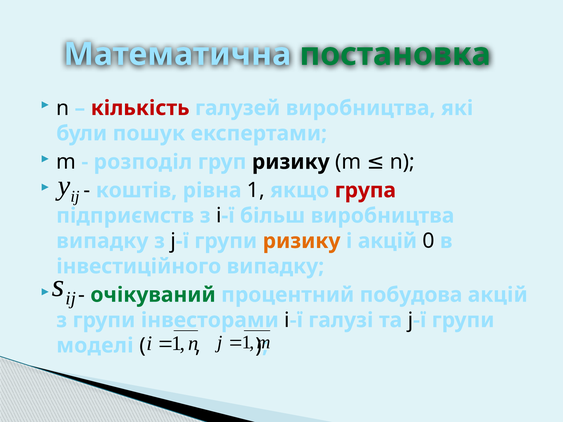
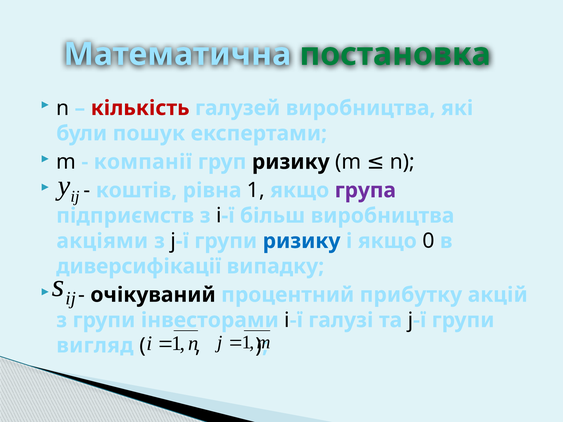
розподіл: розподіл -> компанії (143, 162)
група colour: red -> purple (365, 190)
випадку: випадку -> акціями (102, 241)
ризику colour: orange -> blue (302, 241)
і акцій: акцій -> якщо (387, 241)
інвестиційного: інвестиційного -> диверсифікації (139, 267)
очікуваний colour: green -> black (153, 295)
побудова: побудова -> прибутку (411, 295)
моделі: моделі -> вигляд (95, 346)
